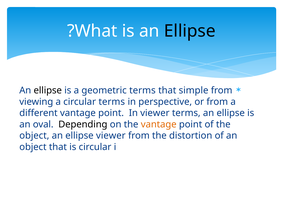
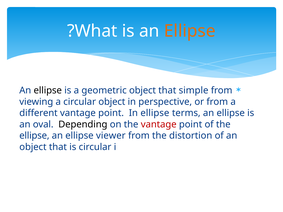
Ellipse colour: black -> orange (190, 31)
geometric terms: terms -> object (143, 91)
circular terms: terms -> object (112, 102)
In viewer: viewer -> ellipse (155, 113)
vantage colour: orange -> red (159, 125)
object: object -> ellipse (34, 136)
